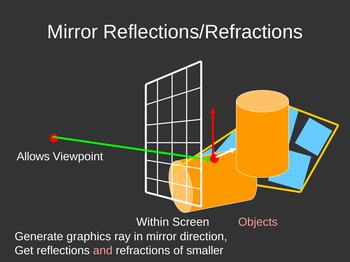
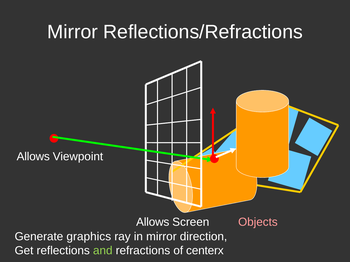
Within: Within -> Allows (153, 222)
and colour: pink -> light green (103, 251)
smaller: smaller -> centerx (205, 251)
